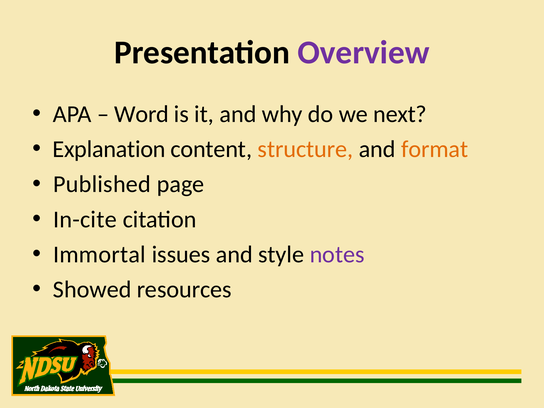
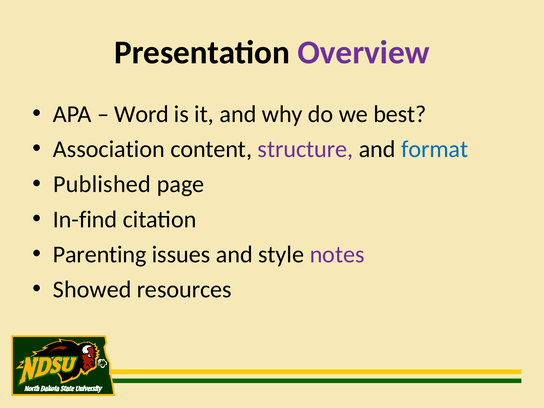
next: next -> best (400, 114)
Explanation: Explanation -> Association (109, 149)
structure colour: orange -> purple (305, 149)
format colour: orange -> blue (435, 149)
In-cite: In-cite -> In-find (85, 219)
Immortal: Immortal -> Parenting (100, 254)
